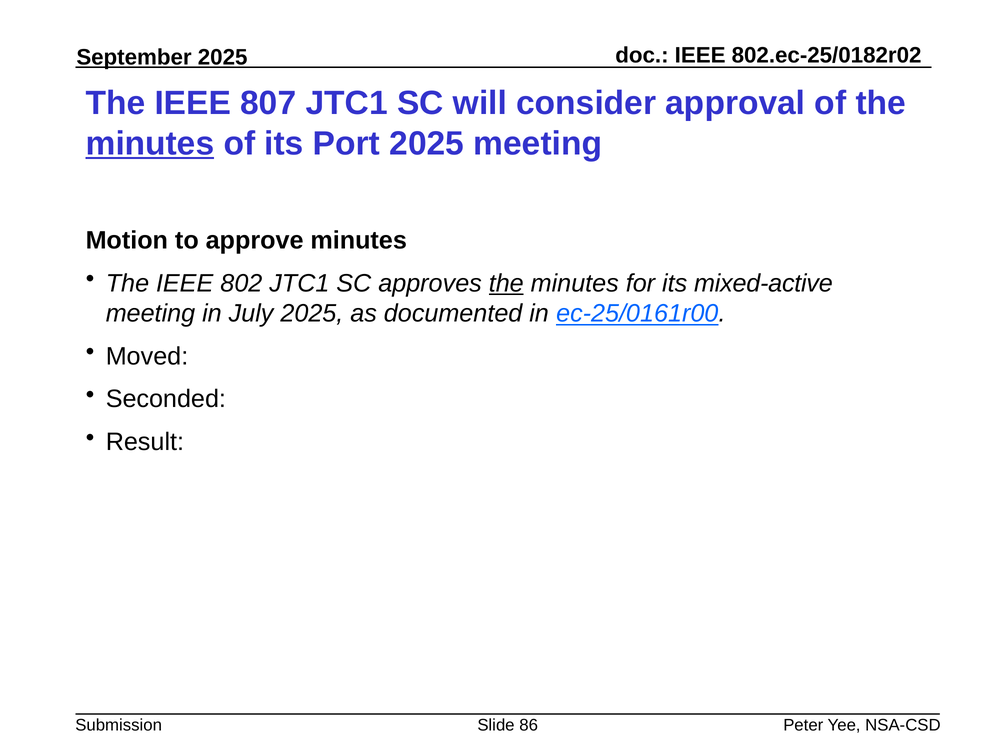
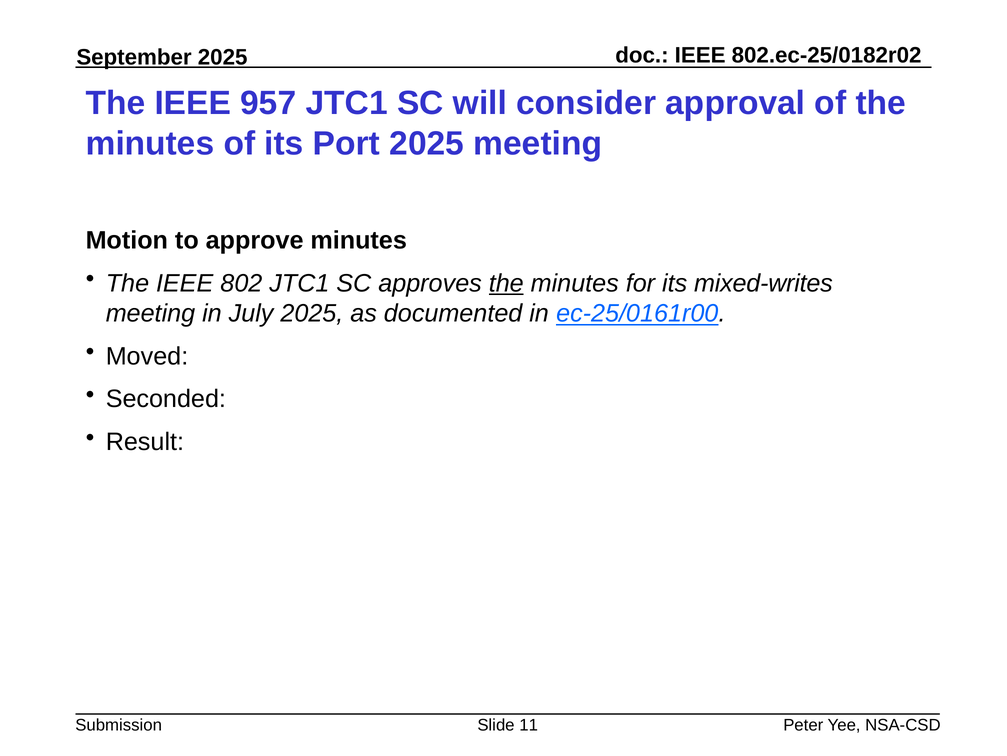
807: 807 -> 957 (268, 103)
minutes underline: present -> none (150, 143)
mixed-active: mixed-active -> mixed-writes (763, 283)
86: 86 -> 11 (529, 724)
